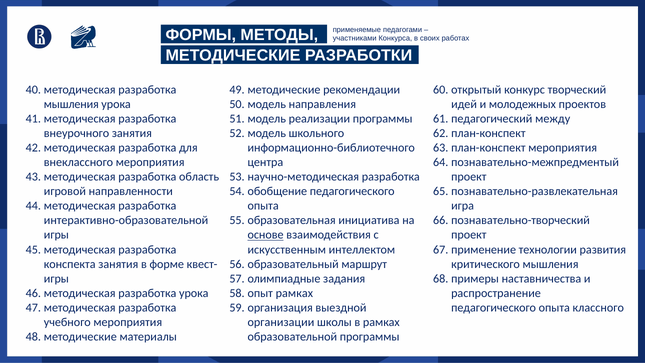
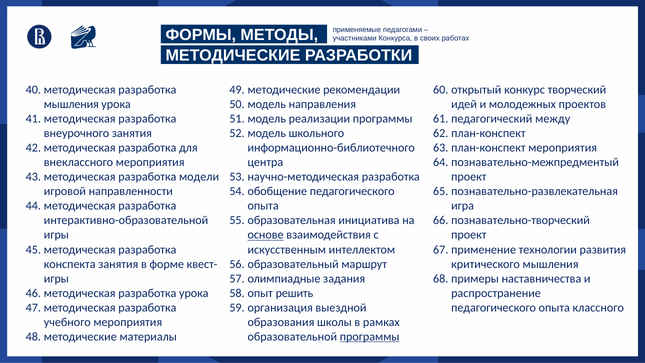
область: область -> модели (199, 177)
рамках: рамках -> решить (294, 293)
организации: организации -> образования (281, 322)
программы underline: none -> present (370, 336)
